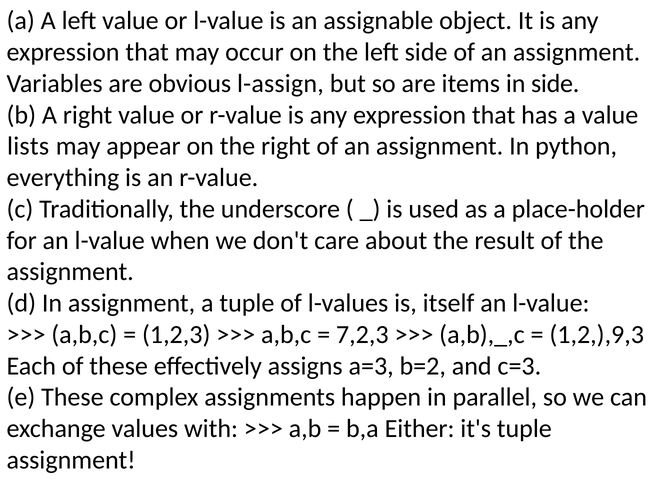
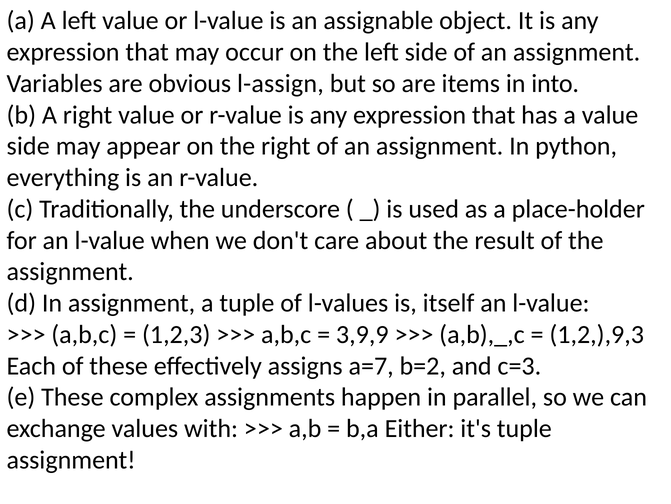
in side: side -> into (555, 83)
lists: lists -> side (28, 146)
7,2,3: 7,2,3 -> 3,9,9 (362, 334)
a=3: a=3 -> a=7 (371, 365)
